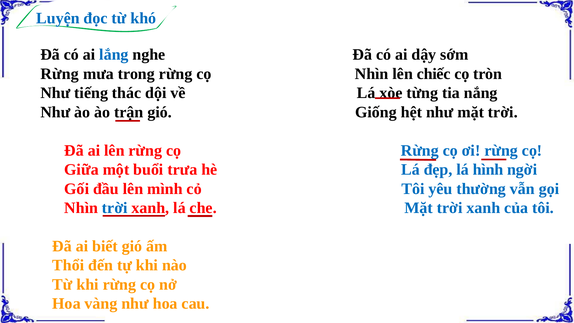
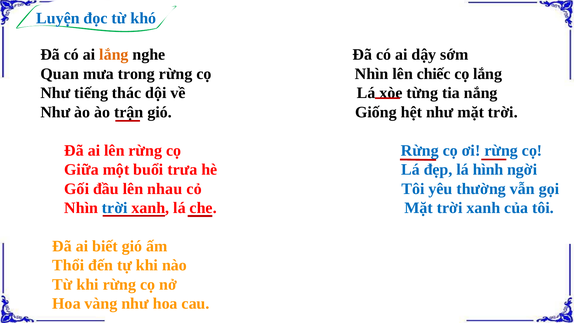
lắng colour: blue -> orange (114, 55)
Rừng: Rừng -> Quan (60, 74)
cọ tròn: tròn -> lắng (488, 74)
mình: mình -> nhau (165, 189)
